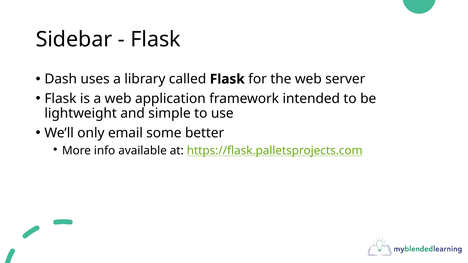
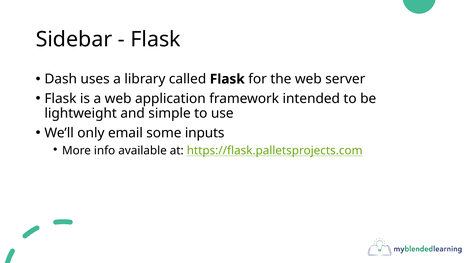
better: better -> inputs (205, 133)
